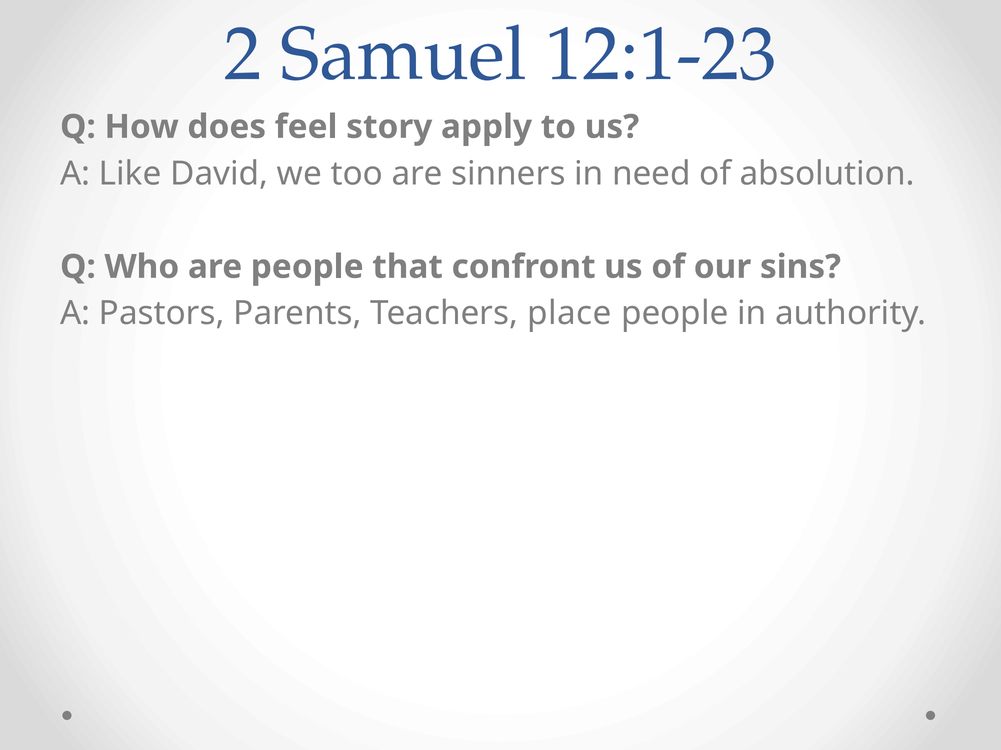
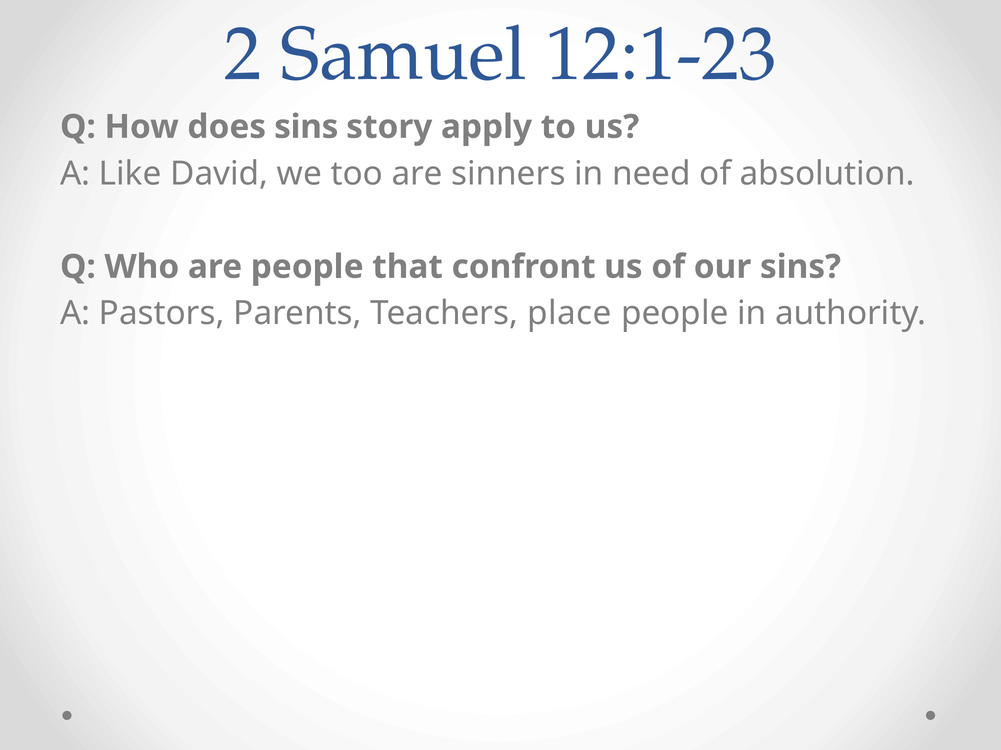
does feel: feel -> sins (306, 127)
